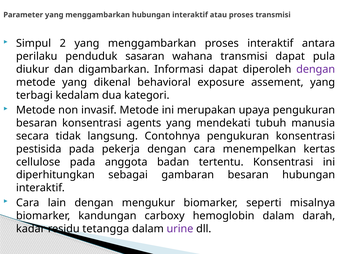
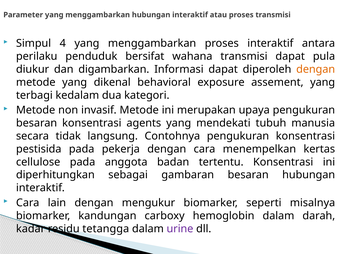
2: 2 -> 4 (63, 43)
sasaran: sasaran -> bersifat (145, 56)
dengan colour: purple -> orange (316, 69)
